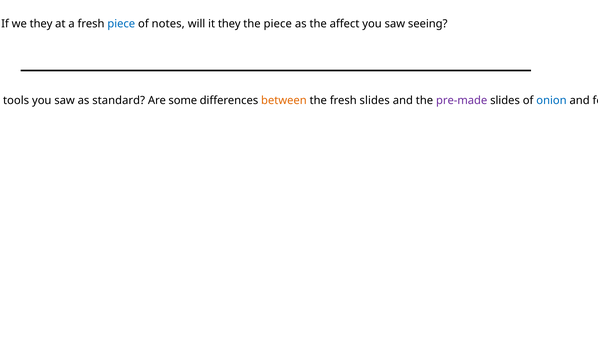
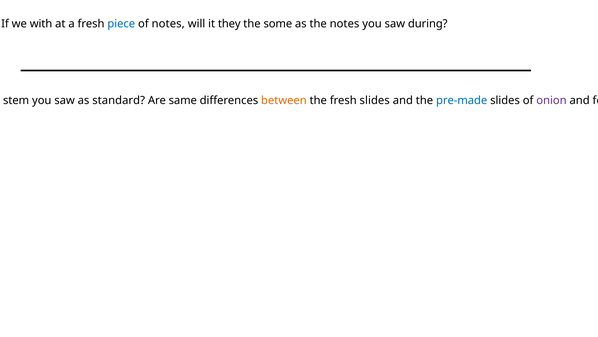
we they: they -> with (41, 24)
the piece: piece -> some (278, 24)
the affect: affect -> notes (345, 24)
seeing: seeing -> during (428, 24)
tools: tools -> stem (16, 100)
some: some -> same (183, 100)
pre-made colour: purple -> blue (462, 100)
onion colour: blue -> purple (551, 100)
